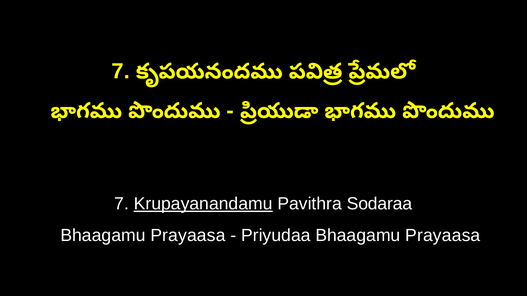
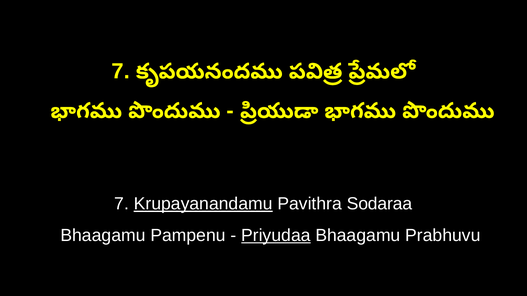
Prayaasa: Prayaasa -> Pampenu (188, 236)
Priyudaa underline: none -> present (276, 236)
Prayaasa: Prayaasa -> Prabhuvu (443, 236)
